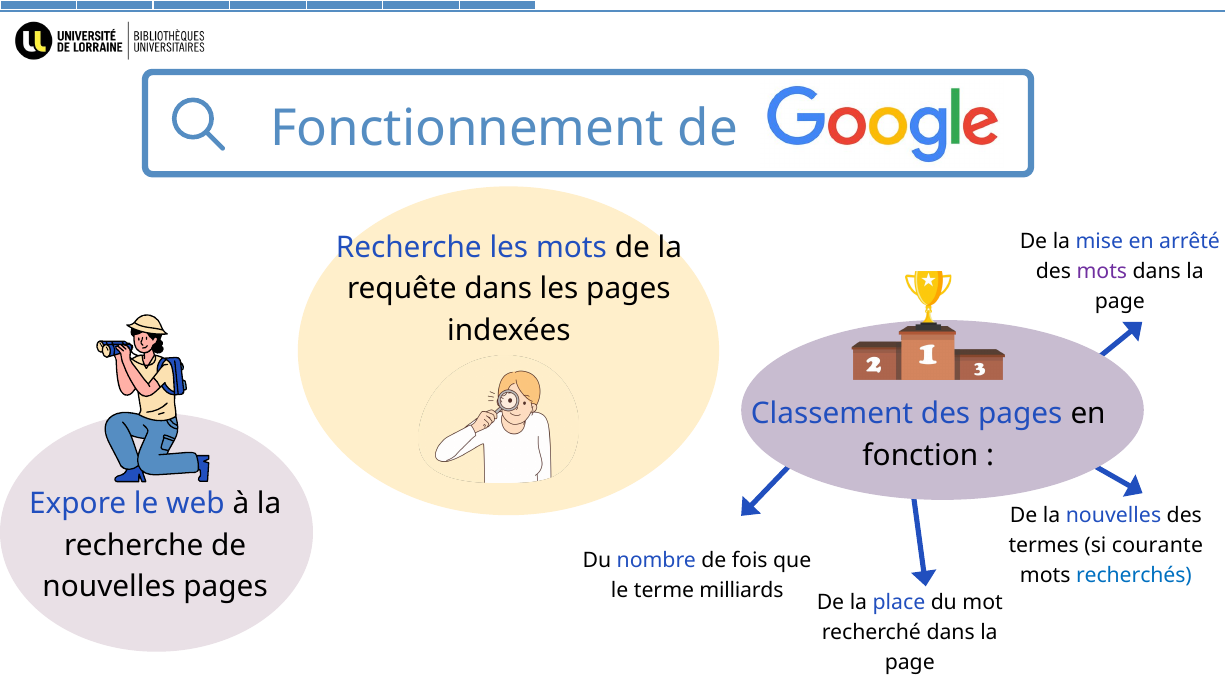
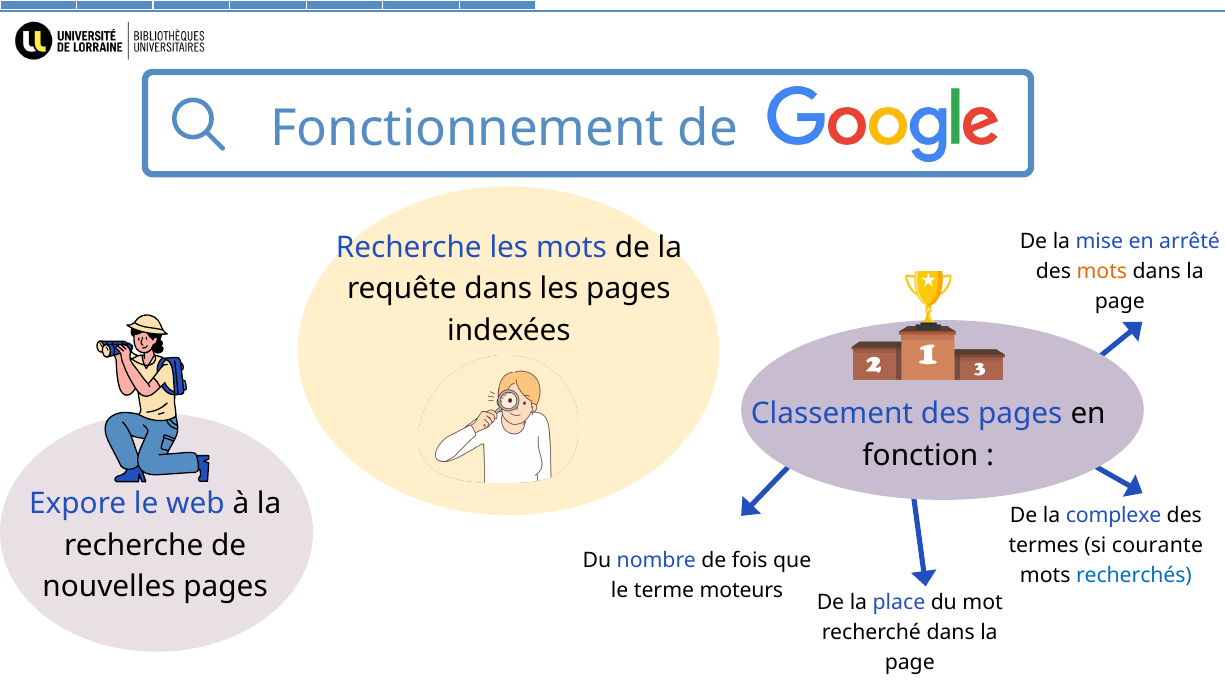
mots colour: purple -> orange (1102, 272)
la nouvelles: nouvelles -> complexe (1114, 516)
milliards: milliards -> moteurs (741, 590)
